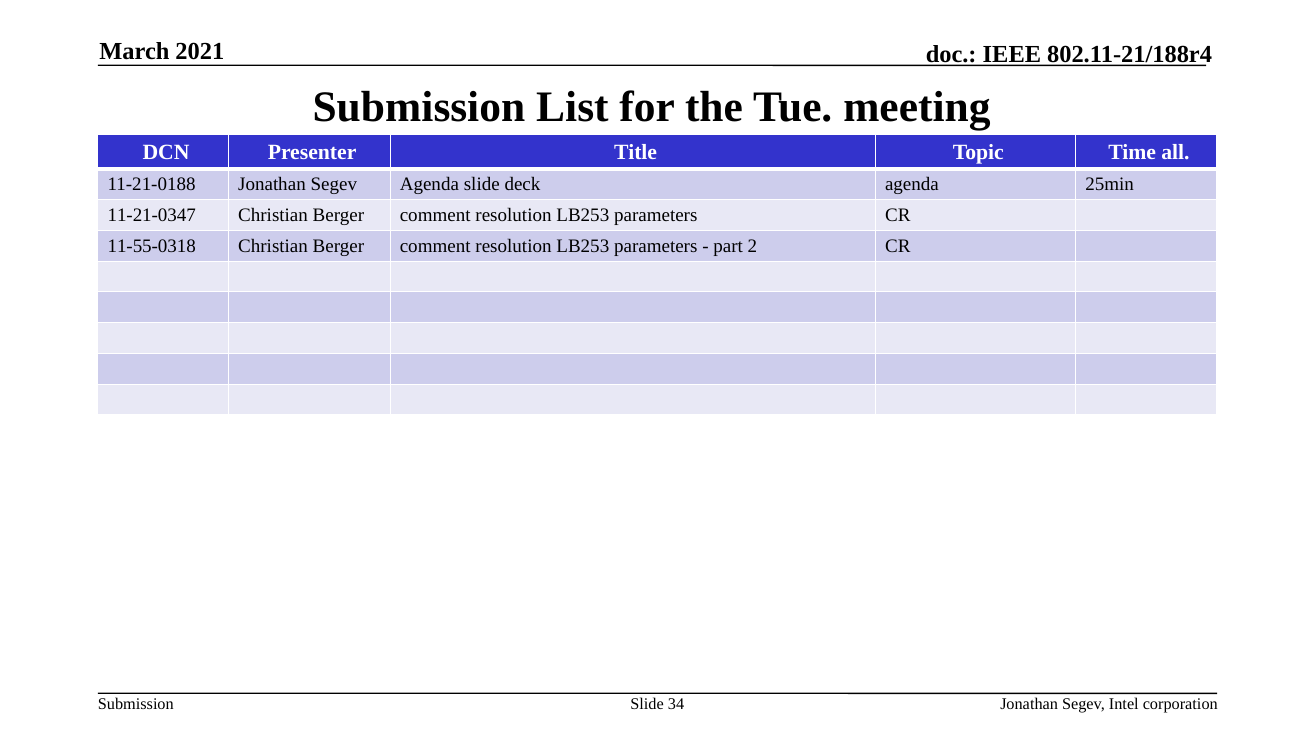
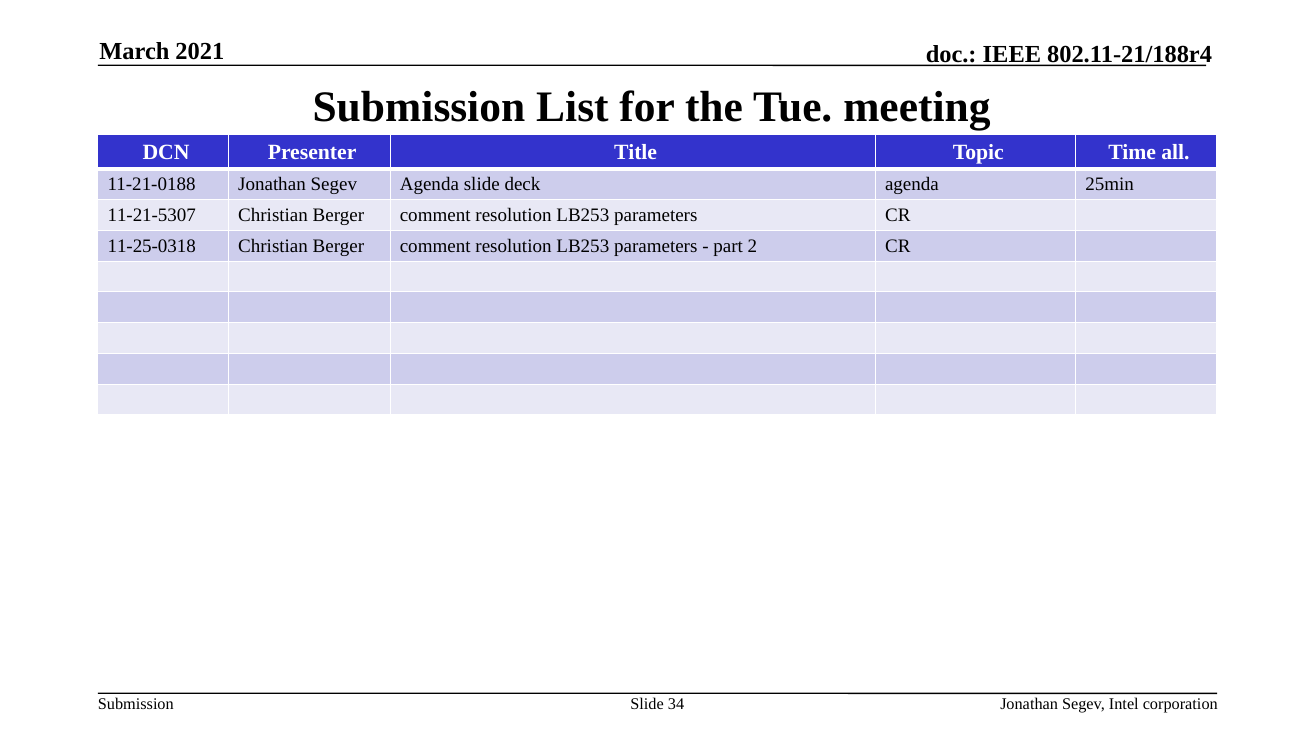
11-21-0347: 11-21-0347 -> 11-21-5307 (152, 215)
11-55-0318: 11-55-0318 -> 11-25-0318 (152, 246)
